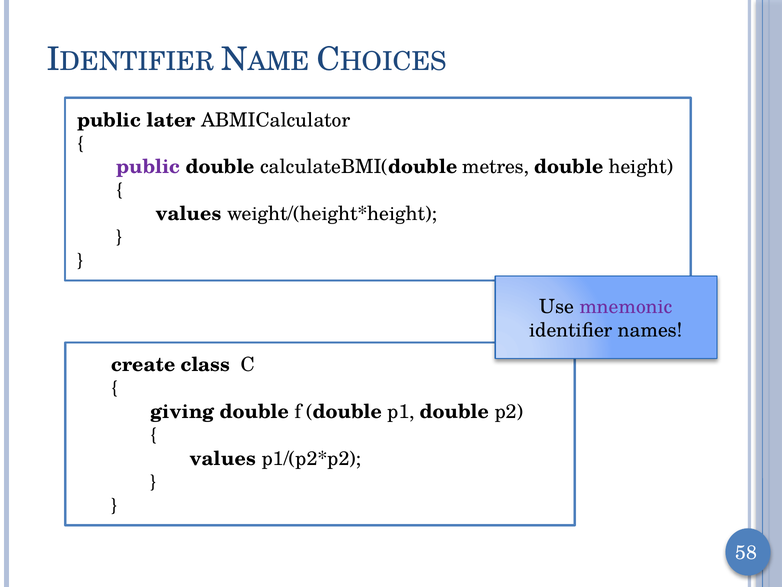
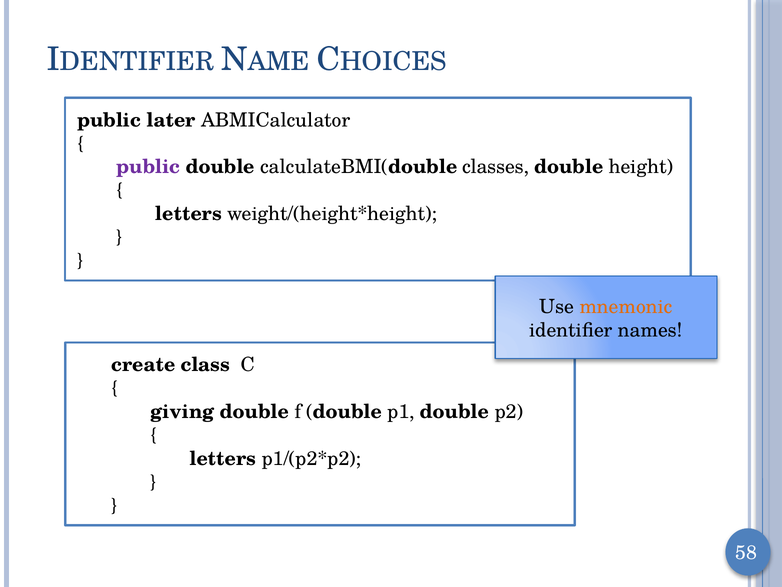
metres: metres -> classes (496, 167)
values: values -> letters (189, 214)
mnemonic colour: purple -> orange (626, 307)
values: values -> letters (223, 458)
